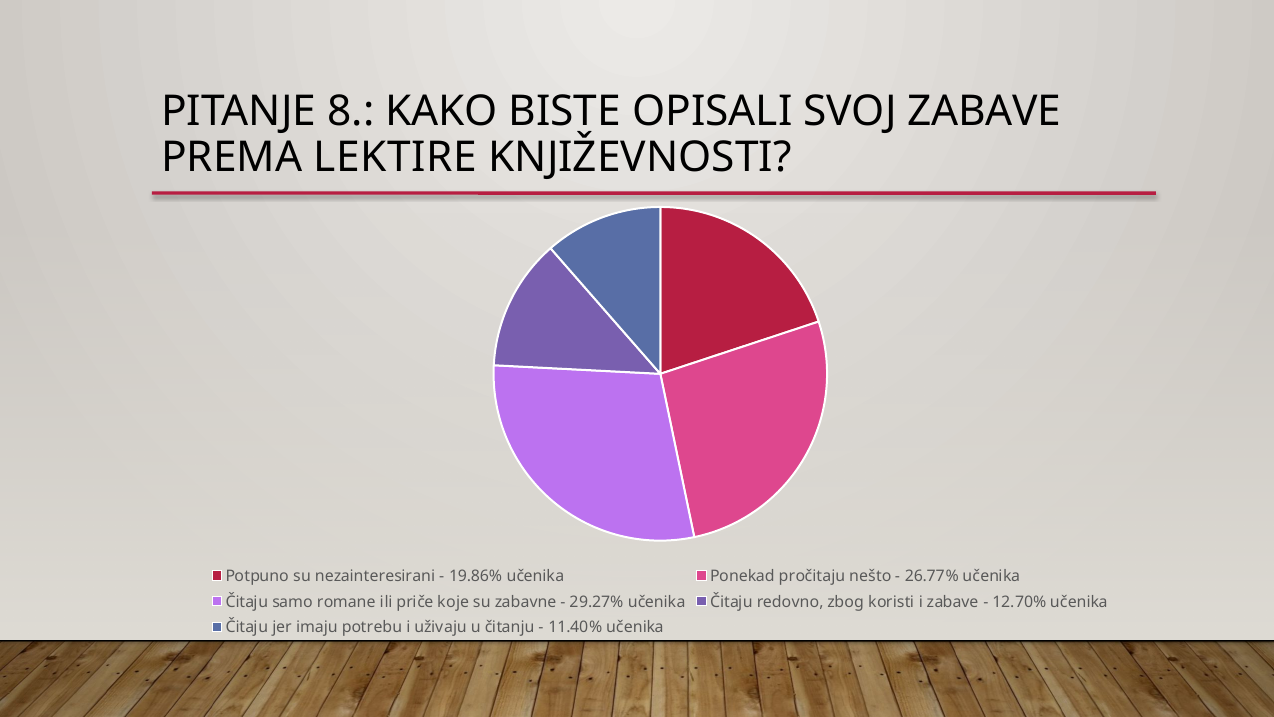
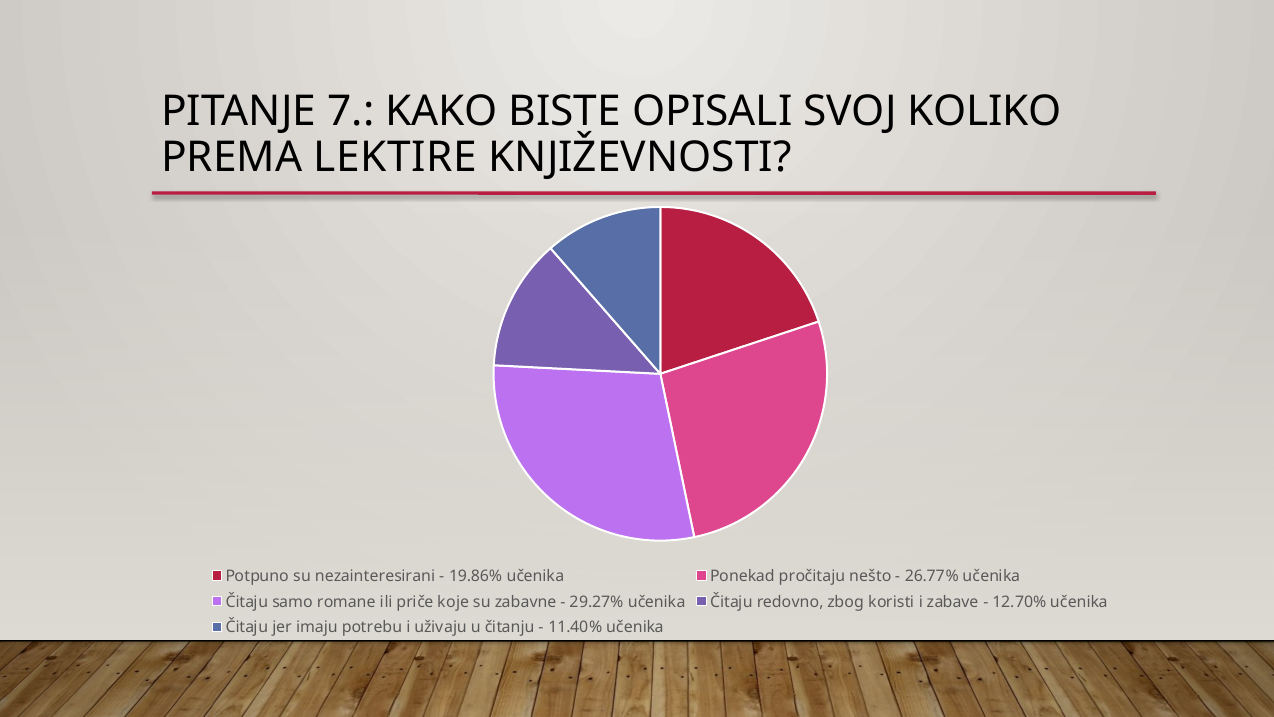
8: 8 -> 7 (351, 111)
SVOJ ZABAVE: ZABAVE -> KOLIKO (984, 111)
